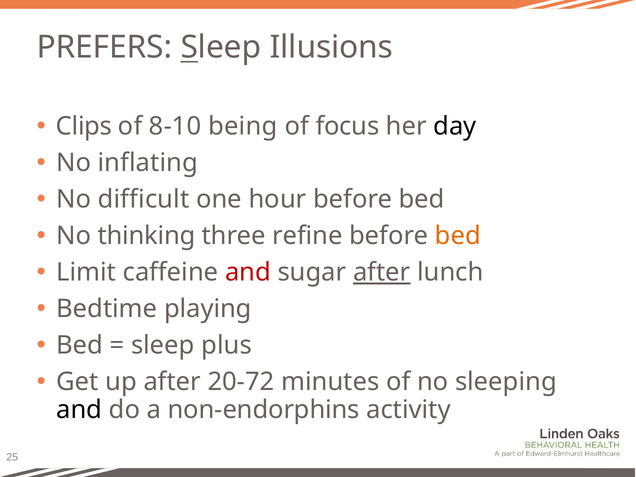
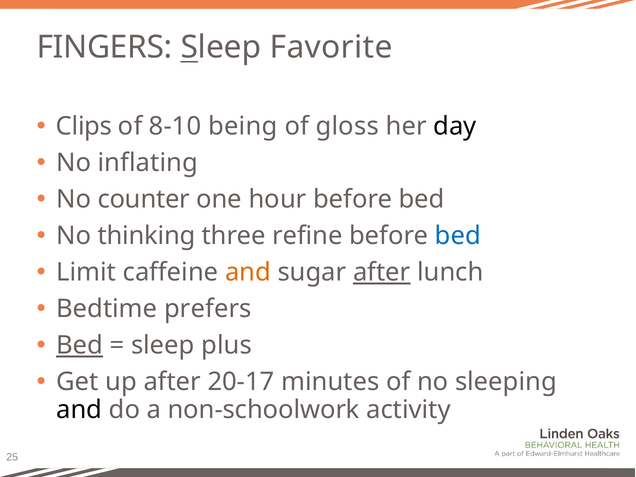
PREFERS: PREFERS -> FINGERS (105, 47)
Illusions: Illusions -> Favorite (331, 47)
focus: focus -> gloss (347, 126)
difficult: difficult -> counter (144, 199)
bed colour: orange -> blue (458, 236)
and colour: red -> orange (248, 272)
playing: playing -> prefers (208, 309)
Bed underline: none -> present (80, 346)
20-72: 20-72 -> 20-17 (241, 382)
non-endorphins: non-endorphins -> non-schoolwork (264, 410)
